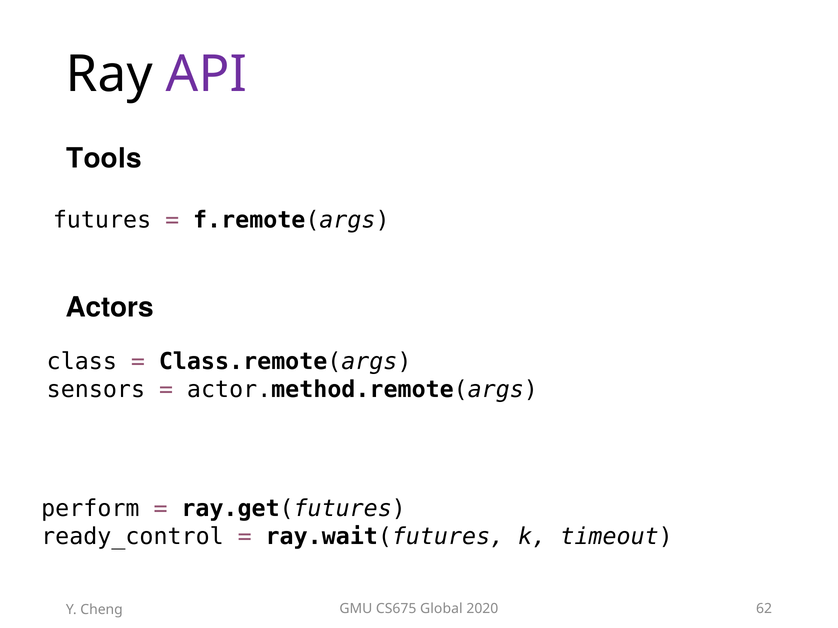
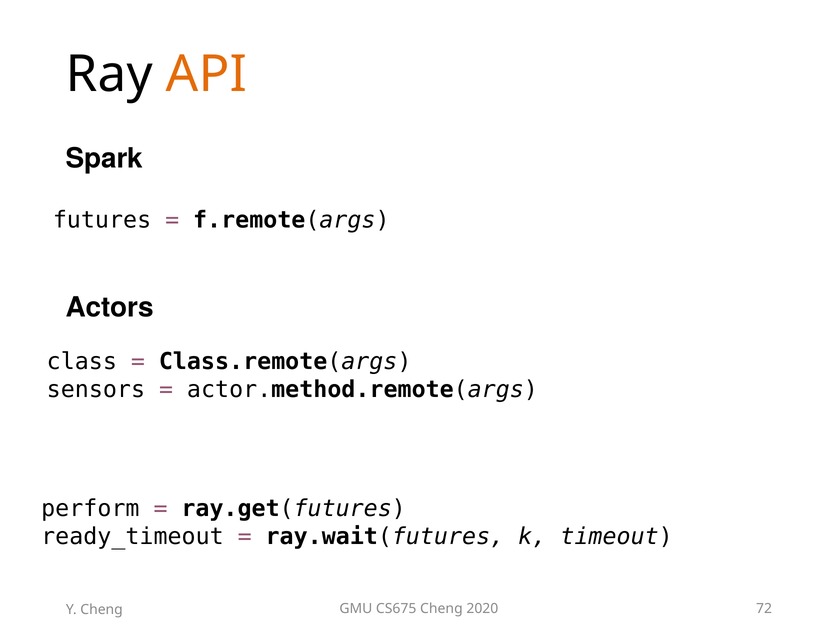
API colour: purple -> orange (206, 75)
Tools: Tools -> Spark (104, 159)
ready_control: ready_control -> ready_timeout (132, 537)
CS675 Global: Global -> Cheng (441, 609)
62: 62 -> 72 (764, 609)
